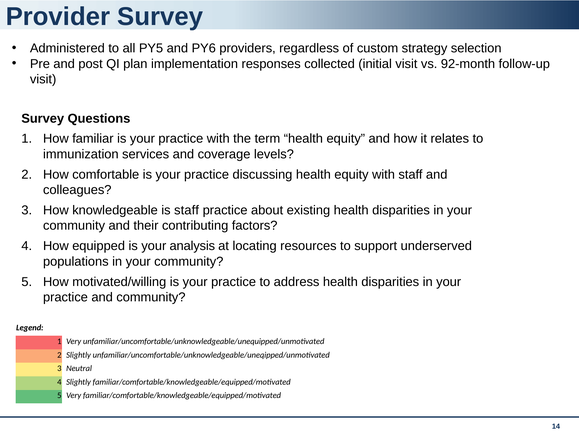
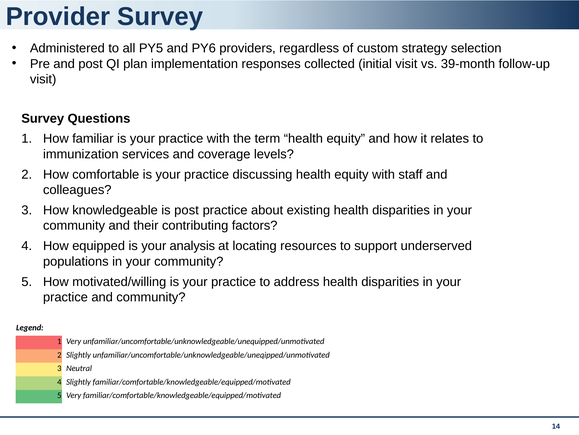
92-month: 92-month -> 39-month (468, 64)
is staff: staff -> post (187, 210)
